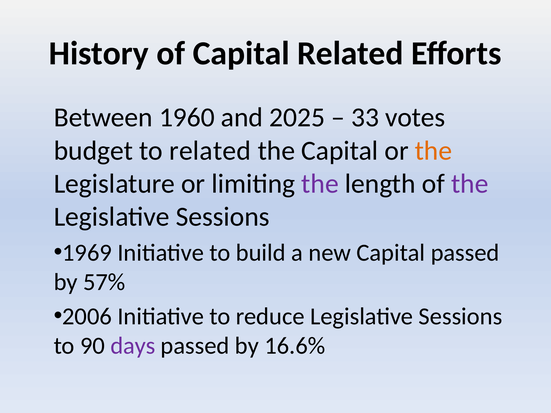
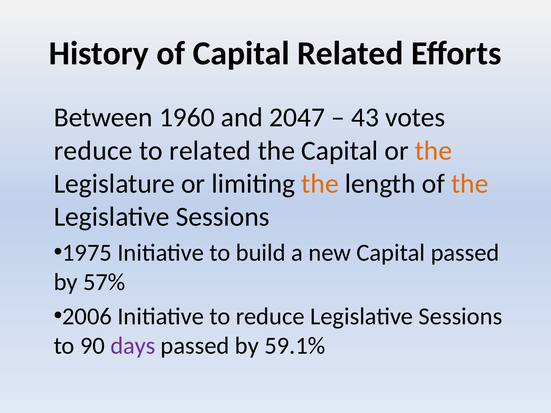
2025: 2025 -> 2047 (297, 118)
33: 33 -> 43 (365, 118)
budget: budget -> reduce (93, 151)
the colour: purple -> orange (320, 184)
the colour: purple -> orange (470, 184)
1969: 1969 -> 1975 (87, 253)
16.6%: 16.6% -> 59.1% (295, 346)
